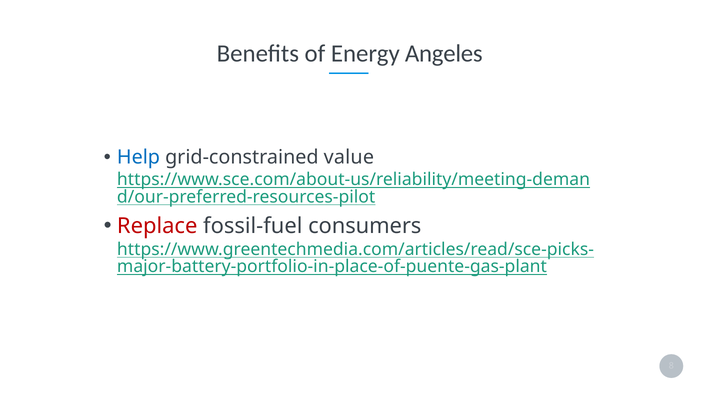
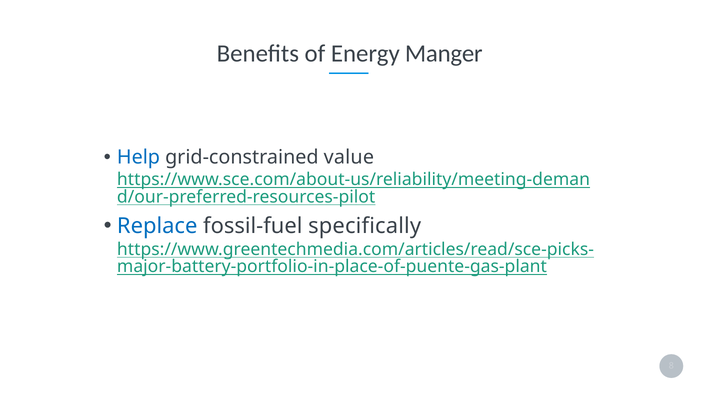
Angeles: Angeles -> Manger (444, 54)
Replace colour: red -> blue (157, 226)
consumers: consumers -> specifically (365, 226)
